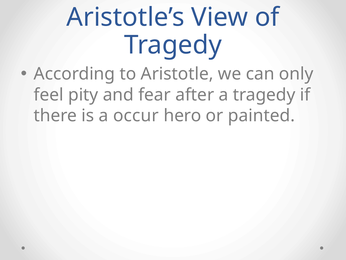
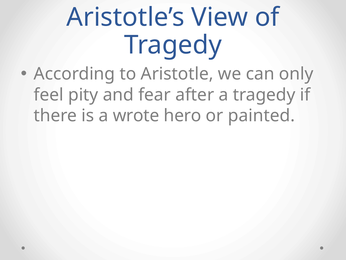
occur: occur -> wrote (136, 115)
